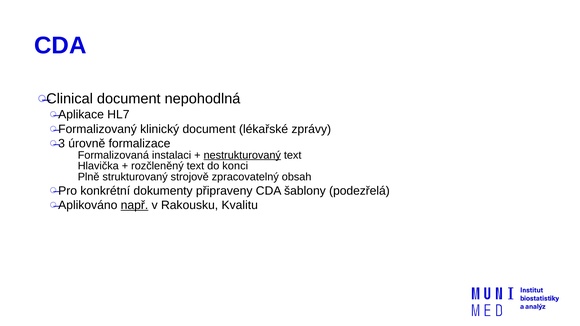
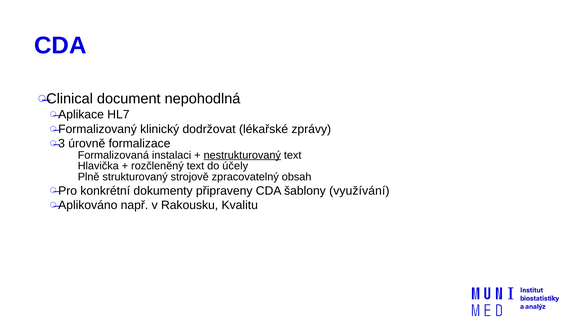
klinický document: document -> dodržovat (209, 129)
konci: konci -> účely (235, 166)
podezřelá: podezřelá -> využívání (359, 191)
např underline: present -> none (134, 205)
